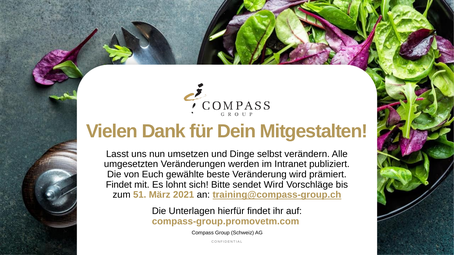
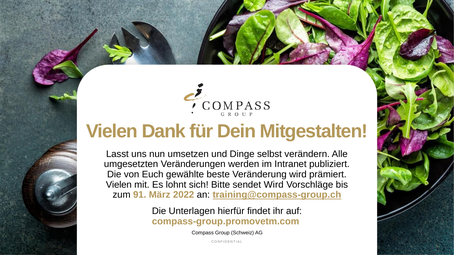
Findet: Findet -> Vielen (119, 185)
51: 51 -> 91 (140, 195)
2021: 2021 -> 2022 (184, 195)
